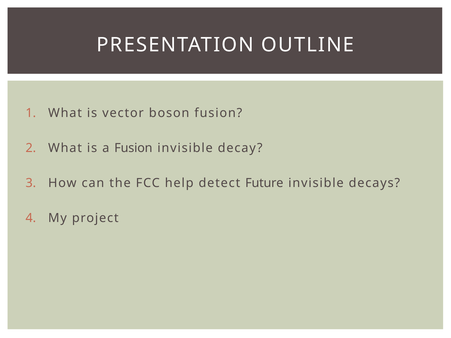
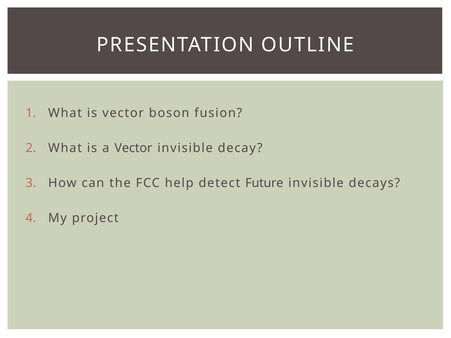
a Fusion: Fusion -> Vector (133, 148)
